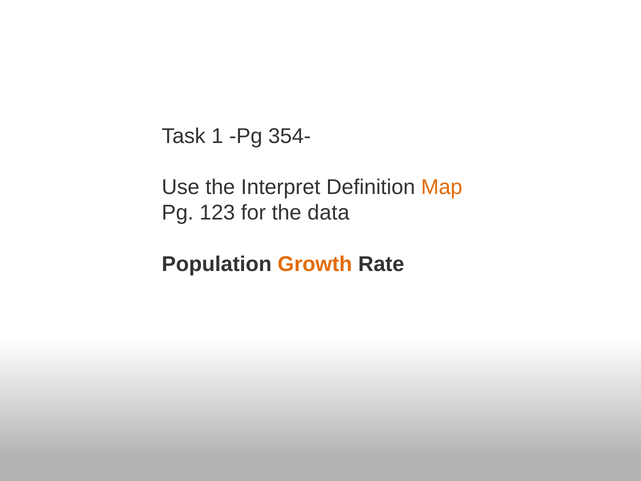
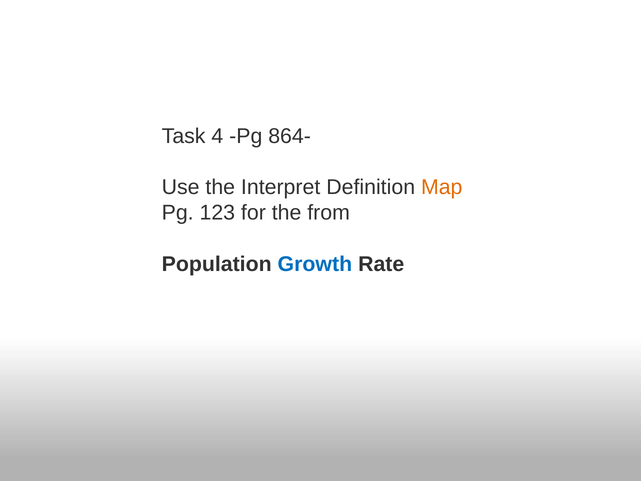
1: 1 -> 4 (217, 136)
354-: 354- -> 864- (290, 136)
data: data -> from (329, 213)
Growth colour: orange -> blue (315, 264)
